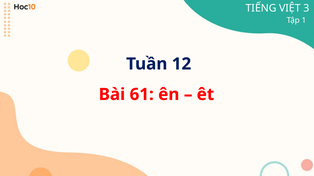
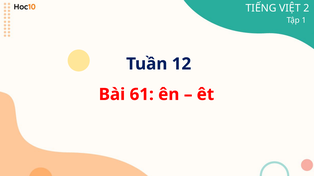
3: 3 -> 2 (306, 8)
